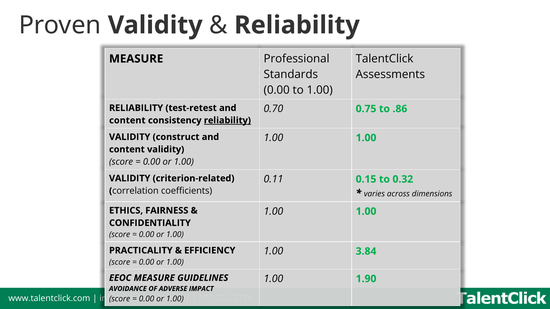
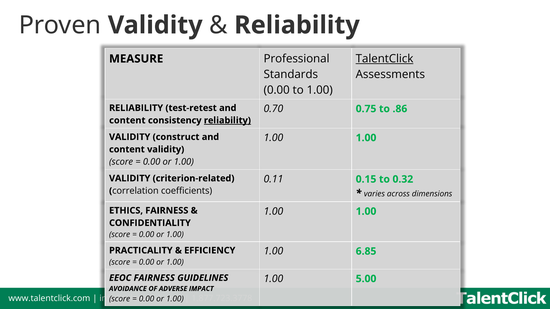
TalentClick underline: none -> present (385, 59)
3.84: 3.84 -> 6.85 (366, 252)
EEOC MEASURE: MEASURE -> FAIRNESS (154, 278)
1.90: 1.90 -> 5.00 (366, 279)
